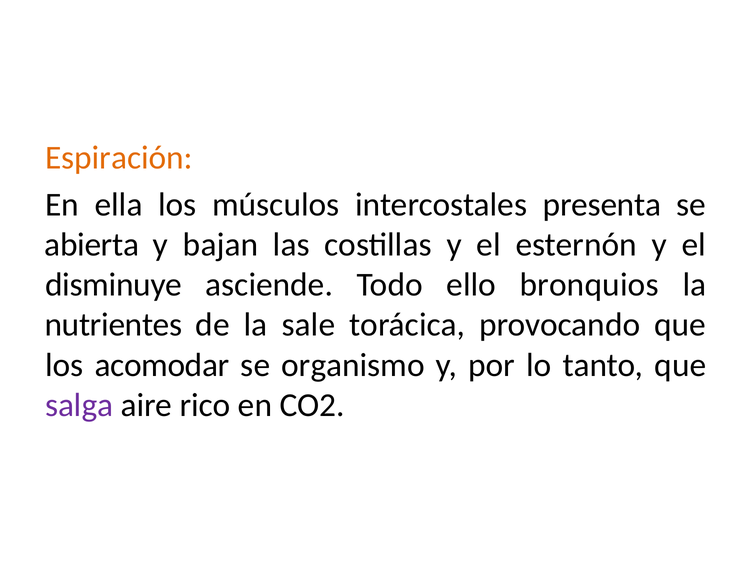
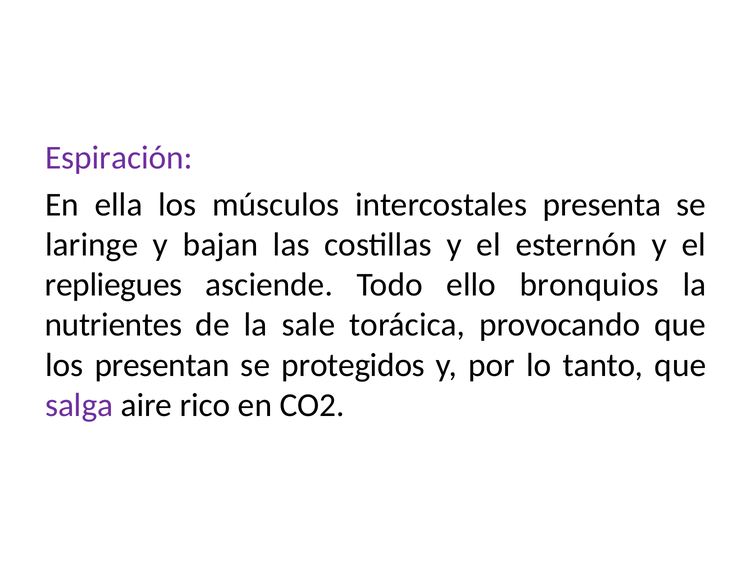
Espiración colour: orange -> purple (119, 158)
abierta: abierta -> laringe (92, 245)
disminuye: disminuye -> repliegues (114, 285)
acomodar: acomodar -> presentan (162, 365)
organismo: organismo -> protegidos (353, 365)
